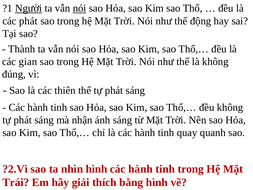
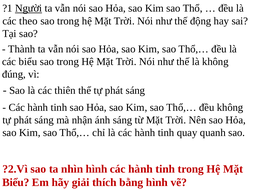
nói underline: present -> none (80, 8)
các phát: phát -> theo (28, 21)
các gian: gian -> biểu (28, 62)
Trái: Trái -> Biểu (16, 182)
